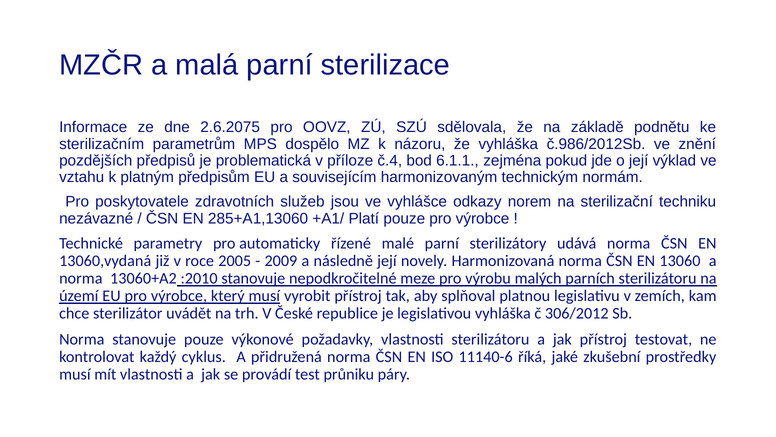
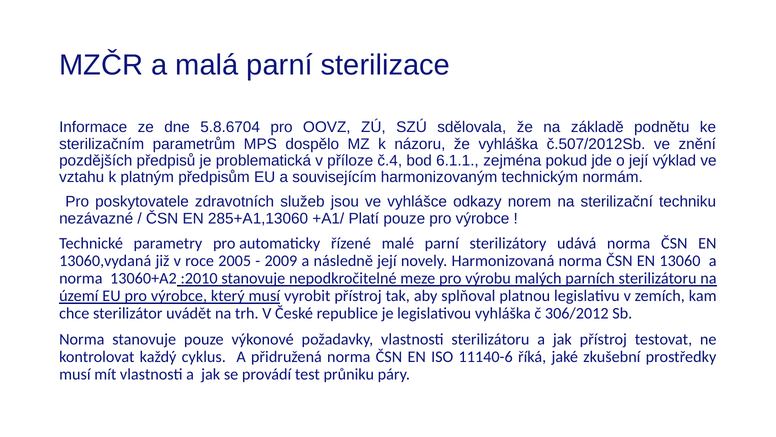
2.6.2075: 2.6.2075 -> 5.8.6704 (230, 127)
č.986/2012Sb: č.986/2012Sb -> č.507/2012Sb (596, 144)
